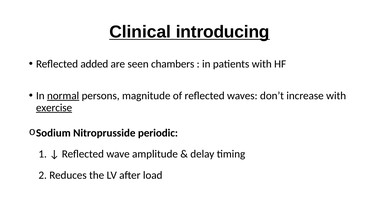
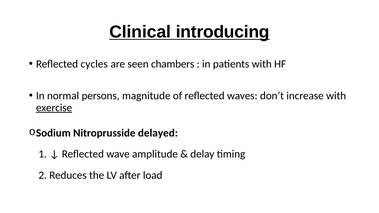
added: added -> cycles (94, 64)
normal underline: present -> none (63, 96)
periodic: periodic -> delayed (158, 133)
